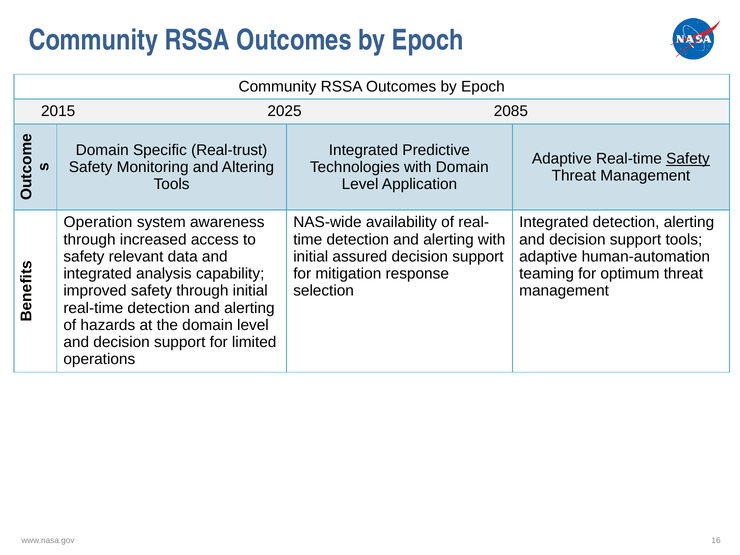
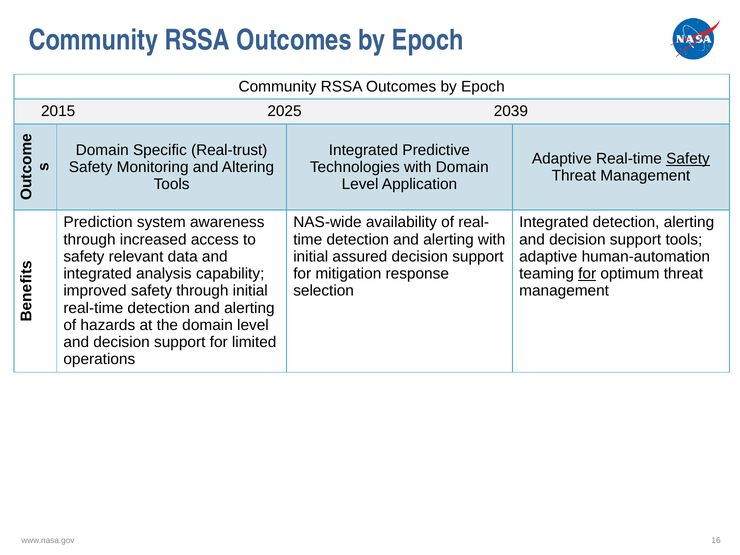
2085: 2085 -> 2039 (511, 111)
Operation: Operation -> Prediction (98, 222)
for underline: none -> present (587, 274)
